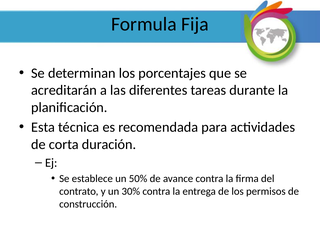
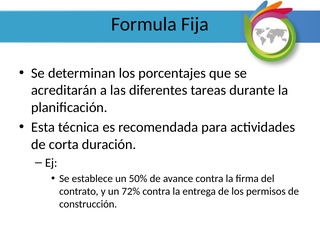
30%: 30% -> 72% (131, 191)
